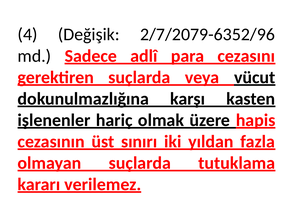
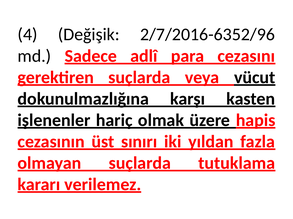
2/7/2079-6352/96: 2/7/2079-6352/96 -> 2/7/2016-6352/96 (207, 35)
